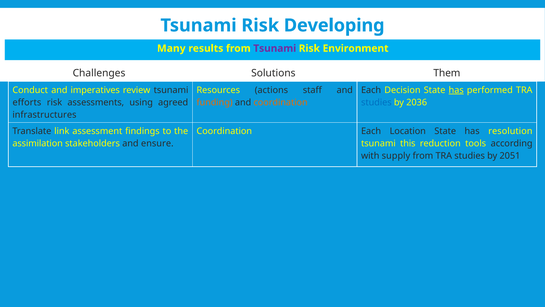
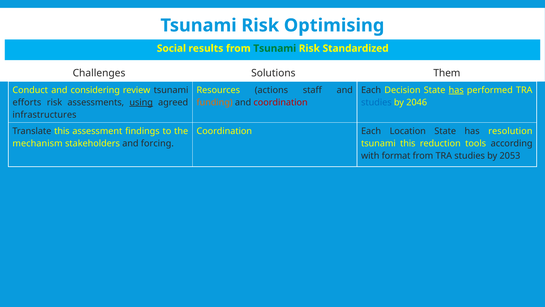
Developing: Developing -> Optimising (334, 25)
Many: Many -> Social (171, 48)
Tsunami colour: purple -> green (275, 48)
Environment: Environment -> Standardized (356, 48)
imperatives: imperatives -> considering (95, 90)
using underline: none -> present (141, 102)
coordination colour: orange -> red (281, 102)
2036: 2036 -> 2046 (417, 102)
Translate link: link -> this (62, 131)
assimilation: assimilation -> mechanism (38, 143)
ensure: ensure -> forcing (157, 143)
supply: supply -> format (396, 156)
2051: 2051 -> 2053 (510, 156)
